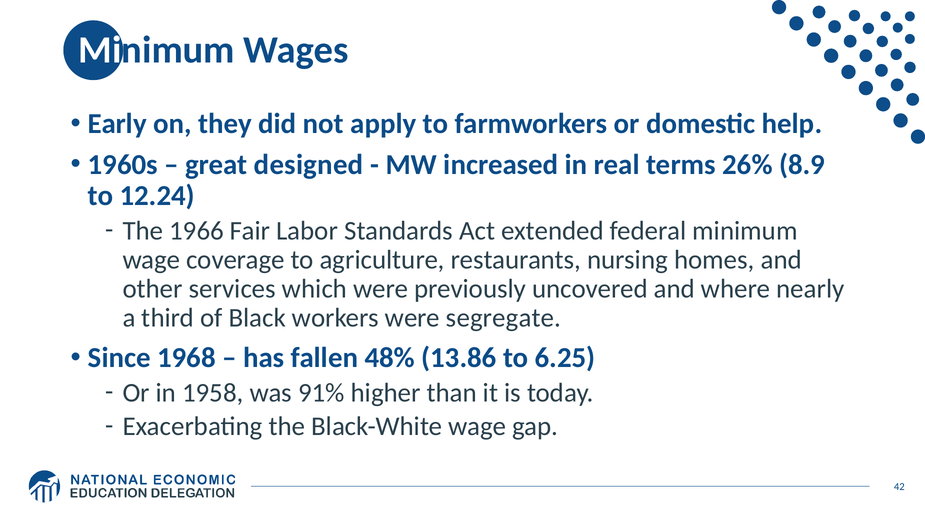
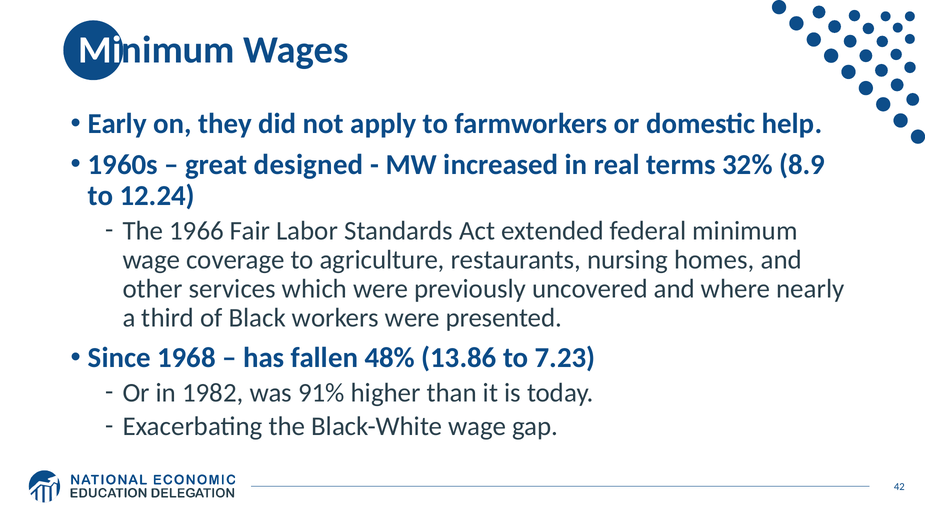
26%: 26% -> 32% (747, 165)
segregate: segregate -> presented (504, 318)
6.25: 6.25 -> 7.23 (565, 358)
1958: 1958 -> 1982 (213, 393)
